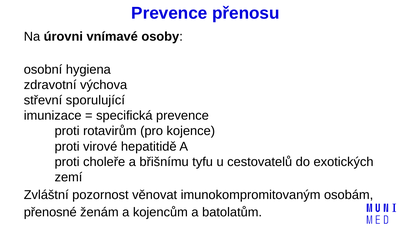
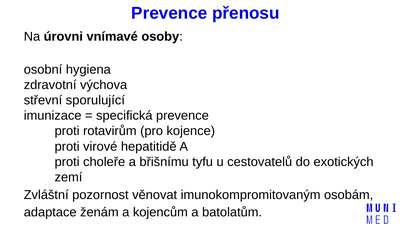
přenosné: přenosné -> adaptace (50, 213)
